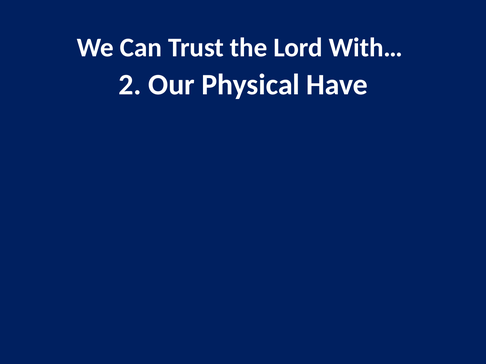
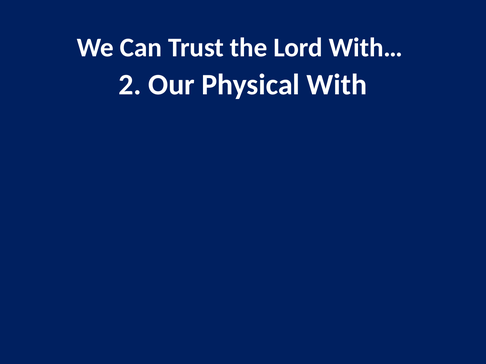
Have: Have -> With (337, 85)
